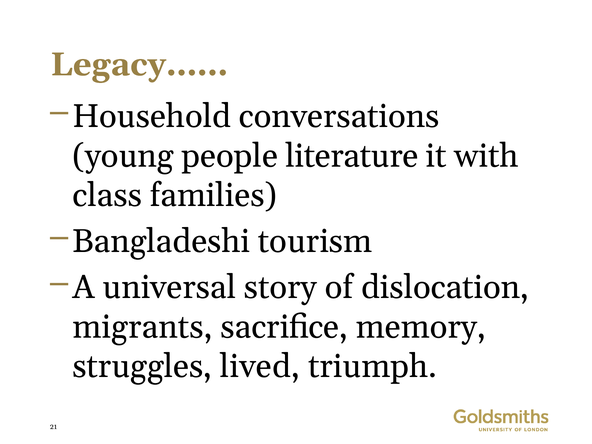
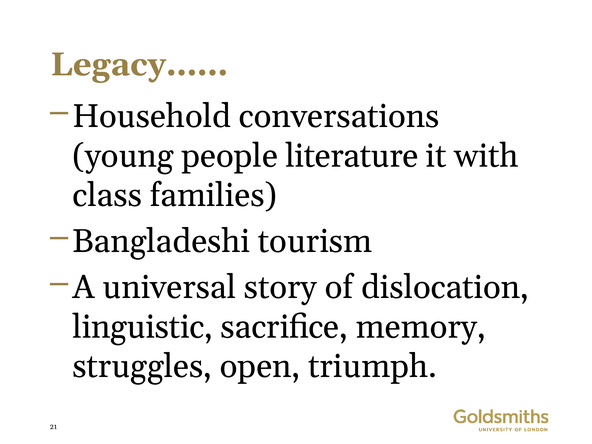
migrants: migrants -> linguistic (143, 327)
lived: lived -> open (260, 366)
